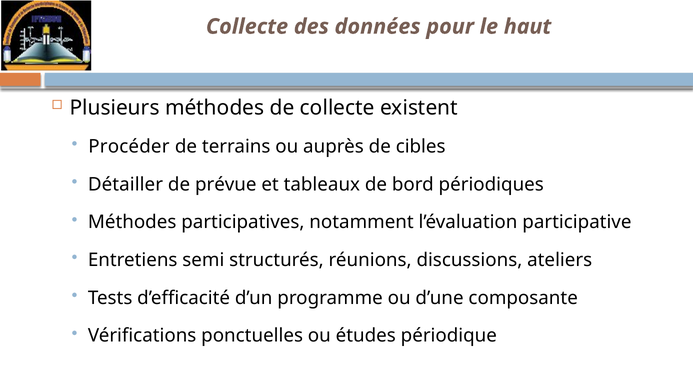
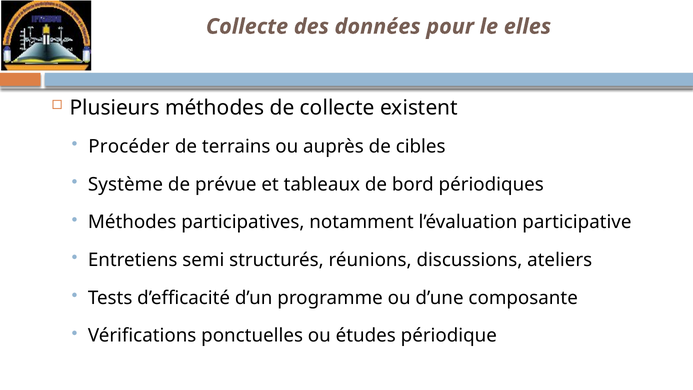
haut: haut -> elles (527, 27)
Détailler: Détailler -> Système (125, 184)
